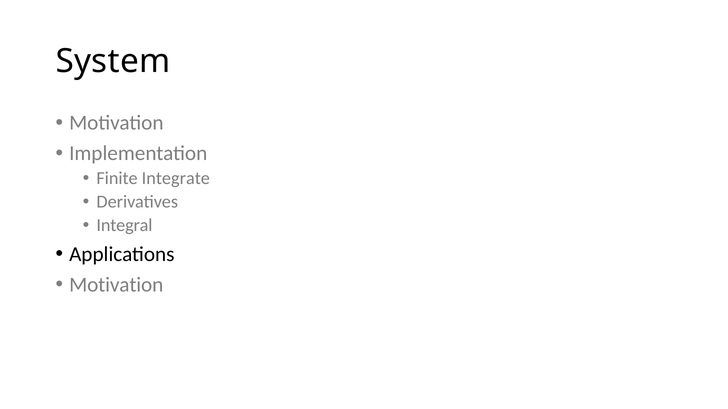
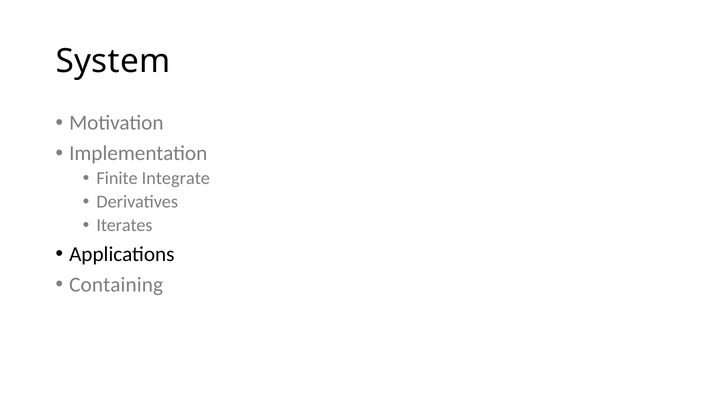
Integral: Integral -> Iterates (124, 226)
Motivation: Motivation -> Containing (116, 285)
